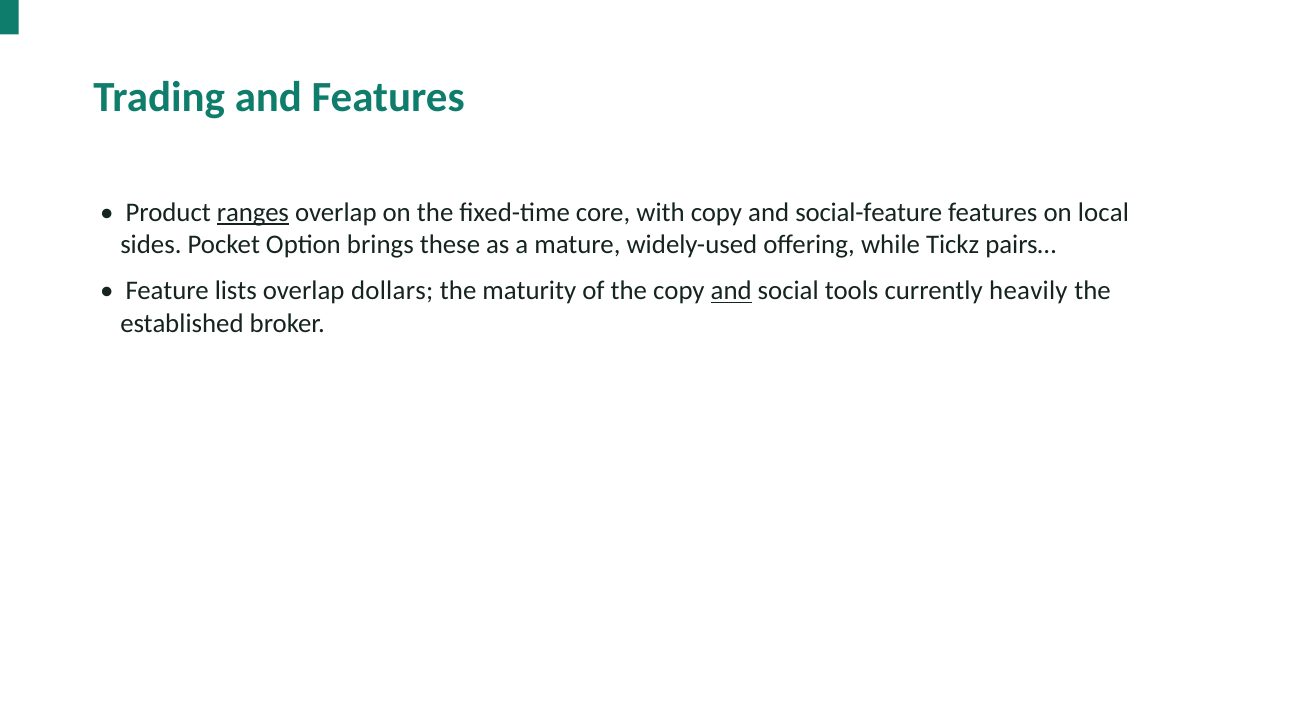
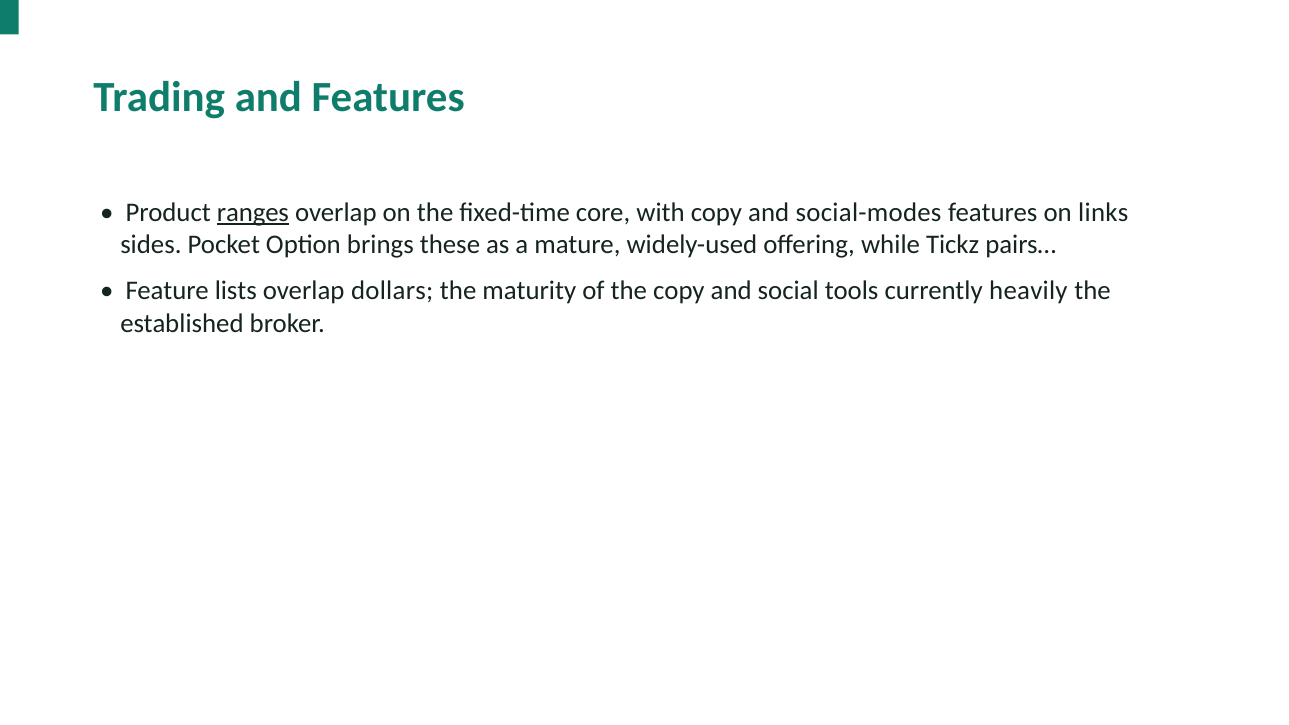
social-feature: social-feature -> social-modes (869, 212)
local: local -> links (1103, 212)
and underline: present -> none (731, 291)
